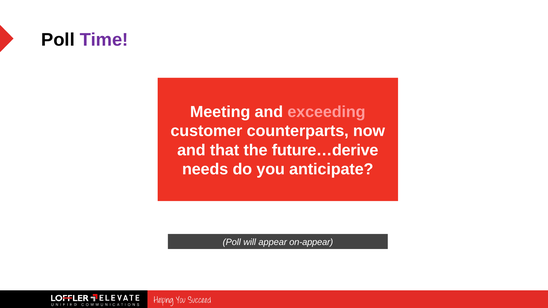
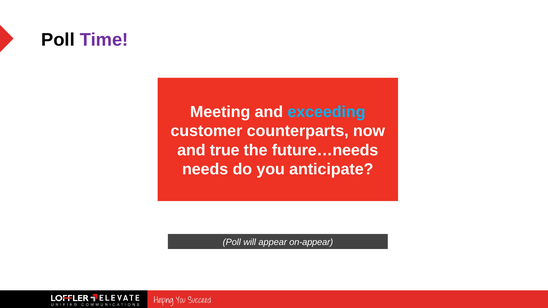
exceeding colour: pink -> light blue (326, 112)
that: that -> true (225, 150)
future…derive: future…derive -> future…needs (325, 150)
